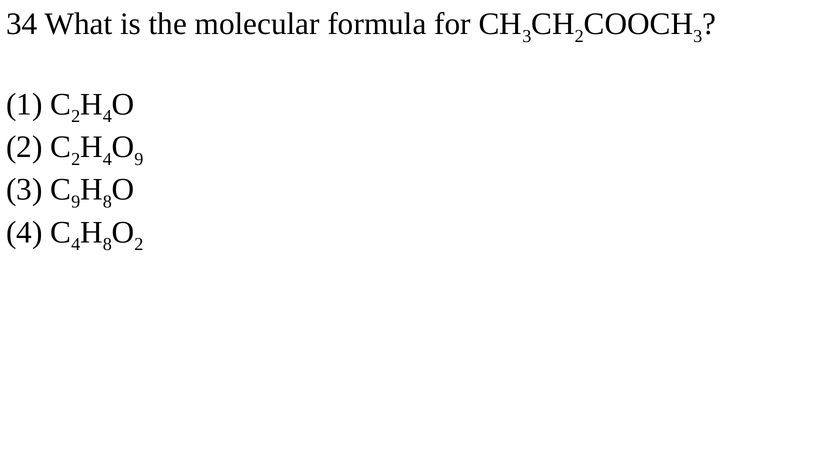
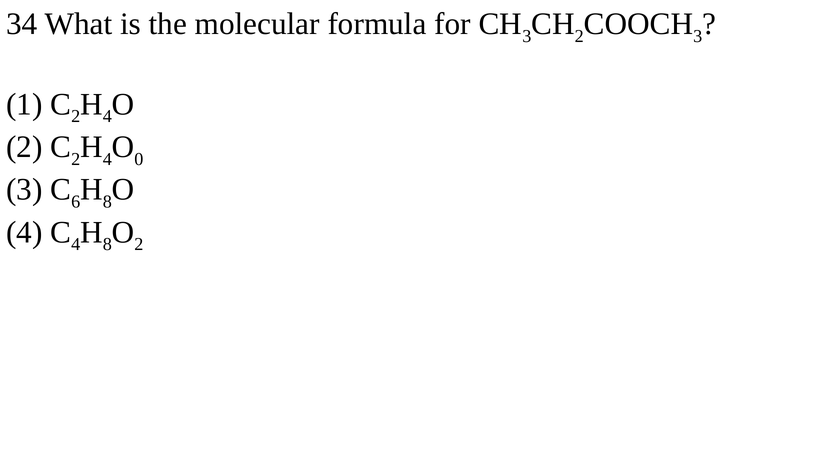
9: 9 -> 0 (139, 159)
9: 9 -> 6 (76, 202)
